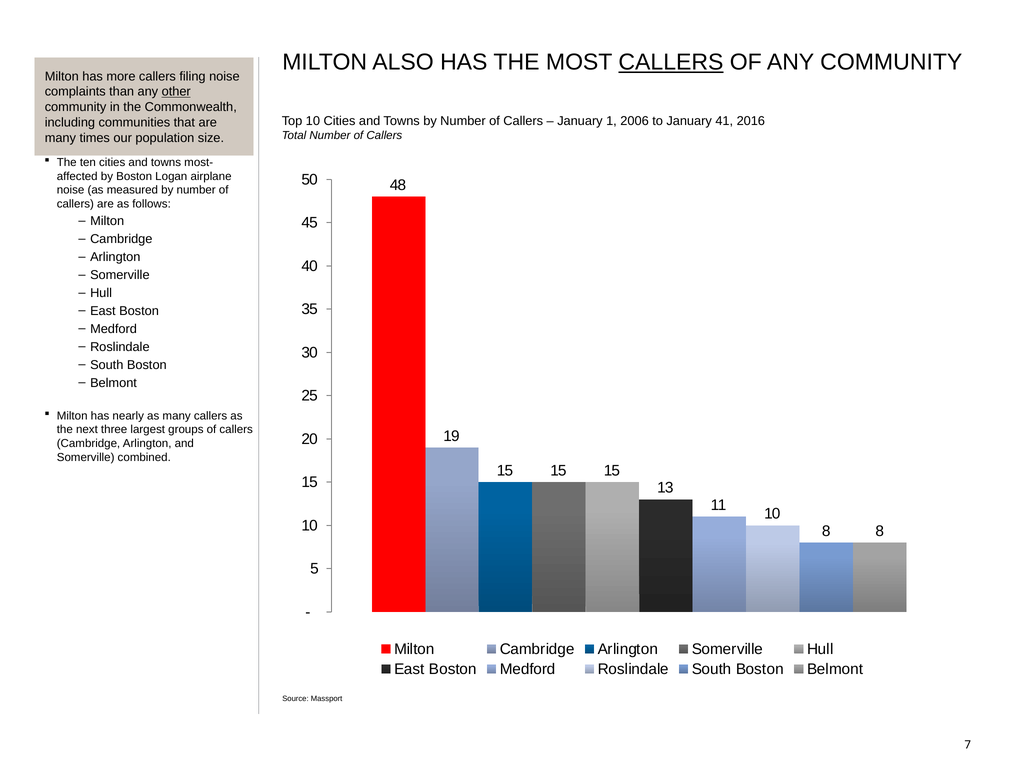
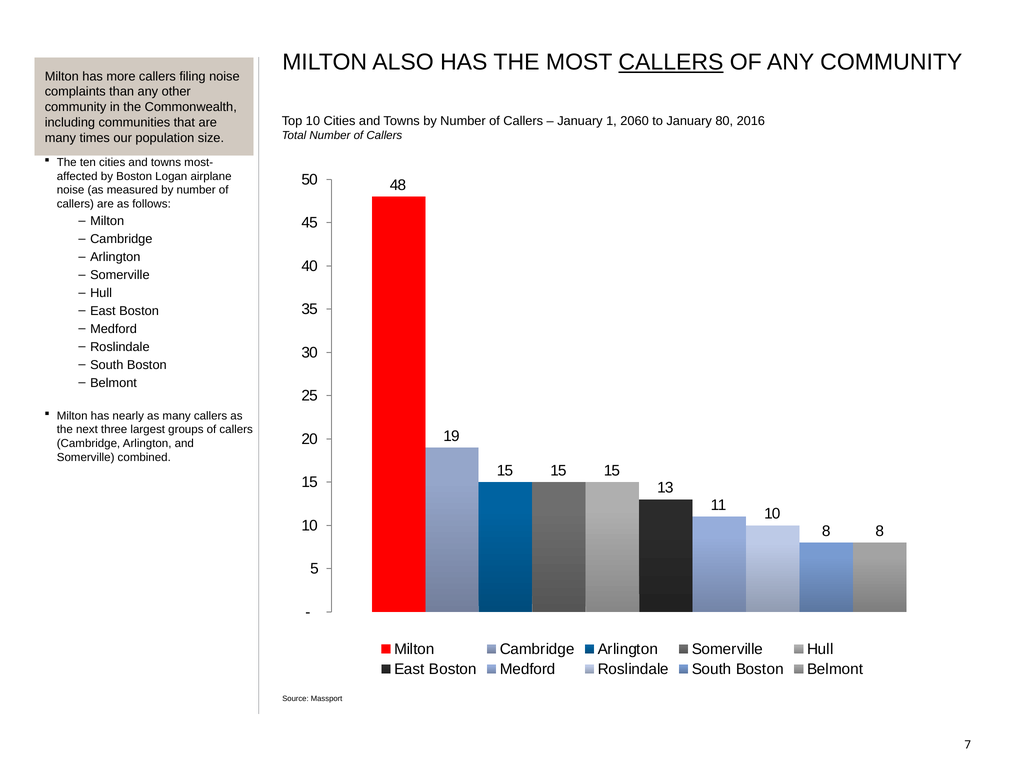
other underline: present -> none (176, 92)
2006: 2006 -> 2060 (635, 121)
41: 41 -> 80 (724, 121)
